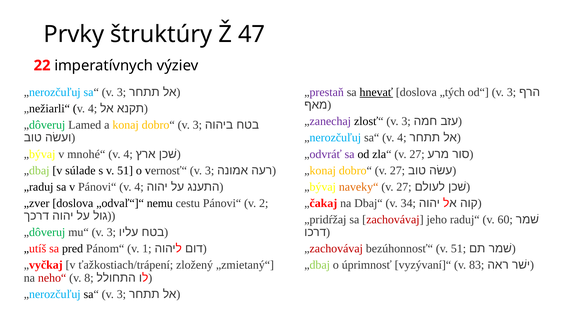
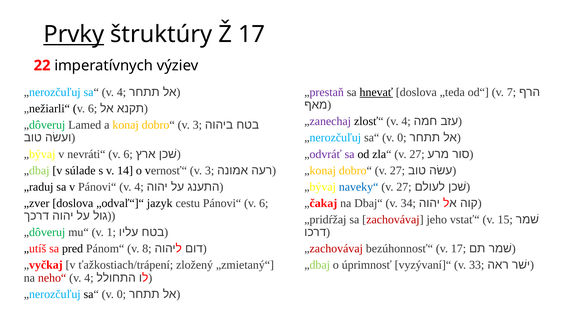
Prvky underline: none -> present (74, 34)
Ž 47: 47 -> 17 (252, 34)
3: 3 -> 4 (121, 92)
„tých: „tých -> „teda (452, 92)
od“ v 3: 3 -> 7 (511, 92)
„nežiarli“ v 4: 4 -> 6 (93, 109)
zlosť“ v 3: 3 -> 4 (406, 121)
4: 4 -> 0 (402, 138)
mnohé“: mnohé“ -> nevráti“ (86, 154)
4: 4 -> 6 (128, 154)
s v 51: 51 -> 14 (125, 170)
naveky“ colour: orange -> blue (359, 187)
nemu: nemu -> jazyk (160, 203)
Pánovi“ v 2: 2 -> 6 (264, 203)
raduj“: raduj“ -> vstať“ (465, 220)
60: 60 -> 15 (505, 220)
mu“ v 3: 3 -> 1 (111, 232)
1: 1 -> 8 (147, 249)
bezúhonnosť“ v 51: 51 -> 17 (458, 249)
83: 83 -> 33 (477, 265)
8: 8 -> 4 (89, 278)
3: 3 -> 0 (121, 294)
